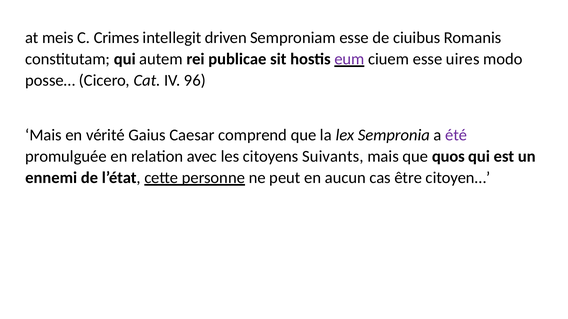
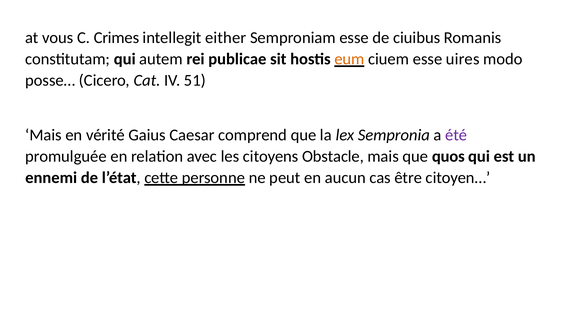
meis: meis -> vous (58, 38)
driven: driven -> either (226, 38)
eum colour: purple -> orange (349, 59)
96: 96 -> 51 (195, 81)
Suivants: Suivants -> Obstacle (333, 157)
